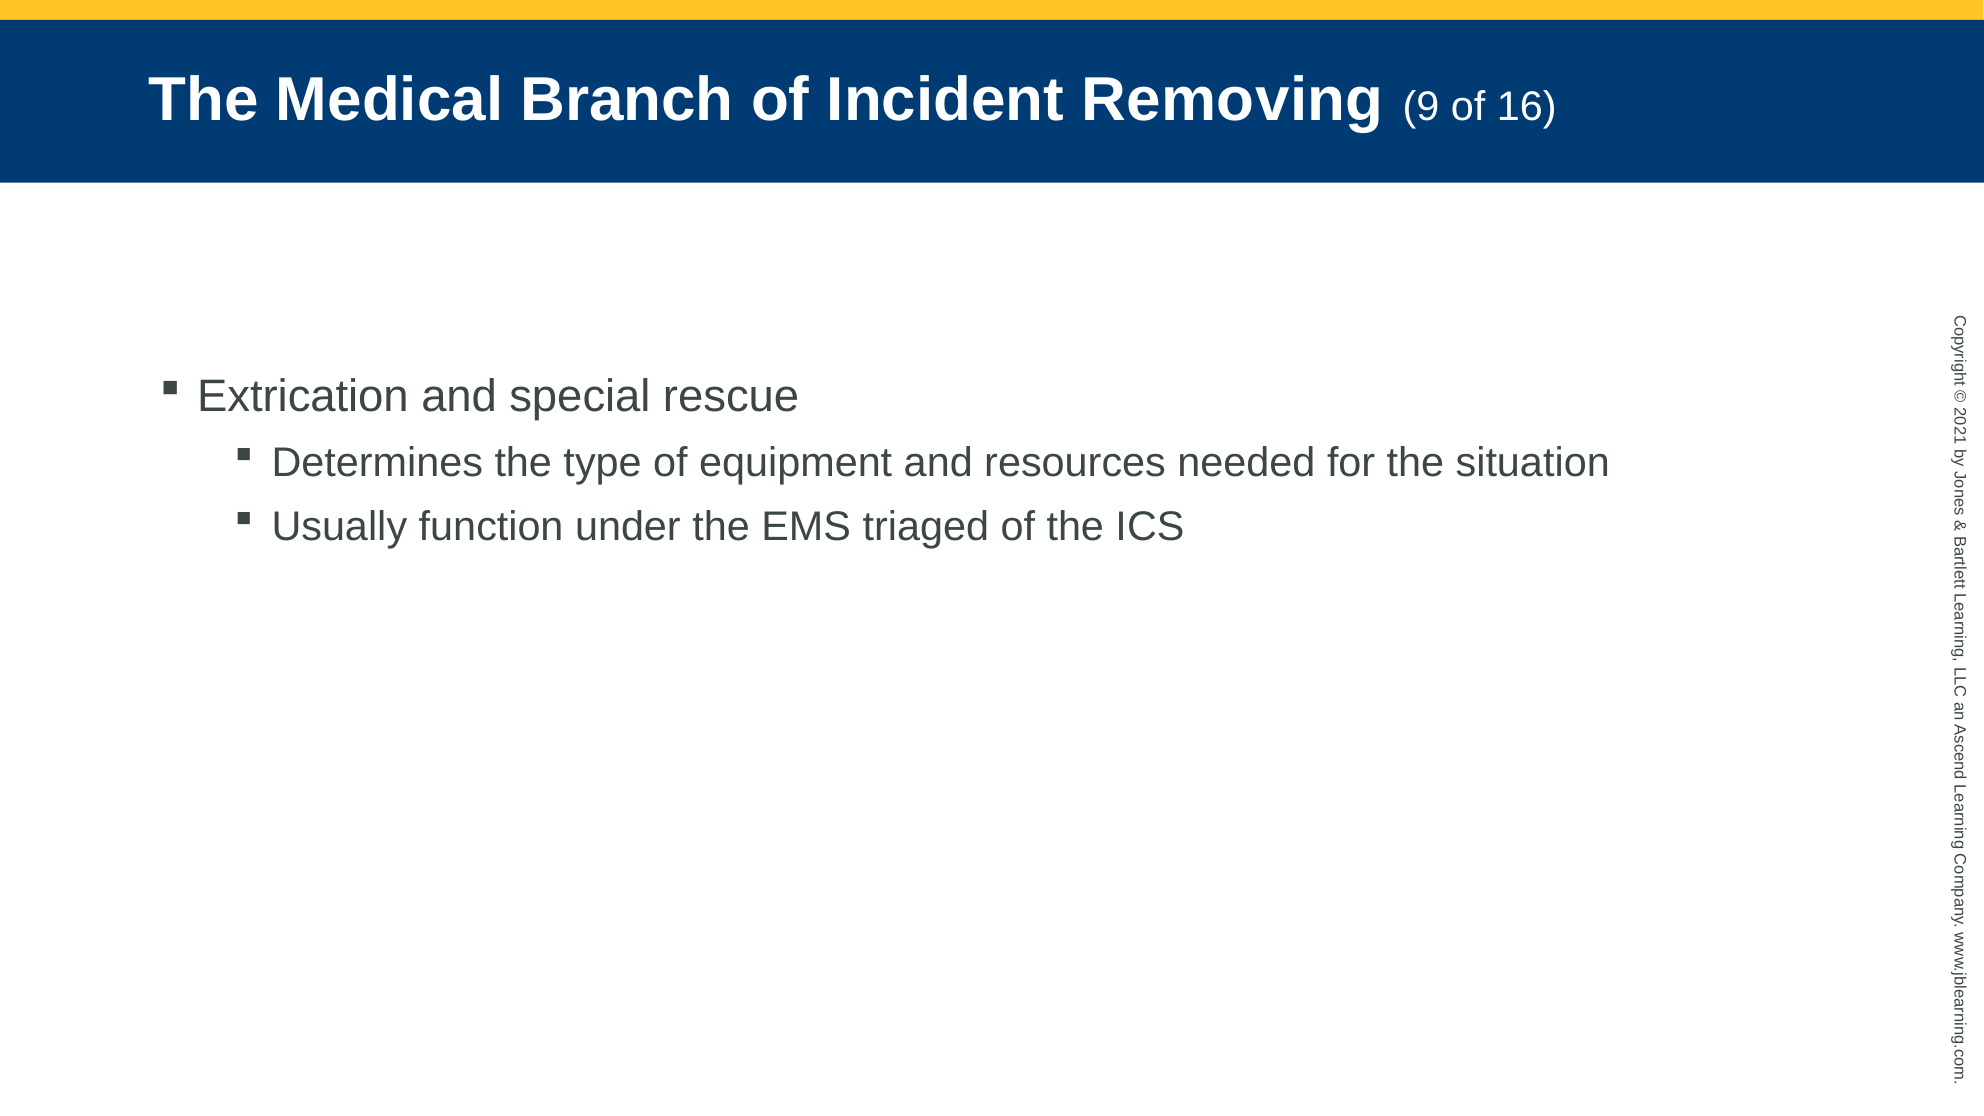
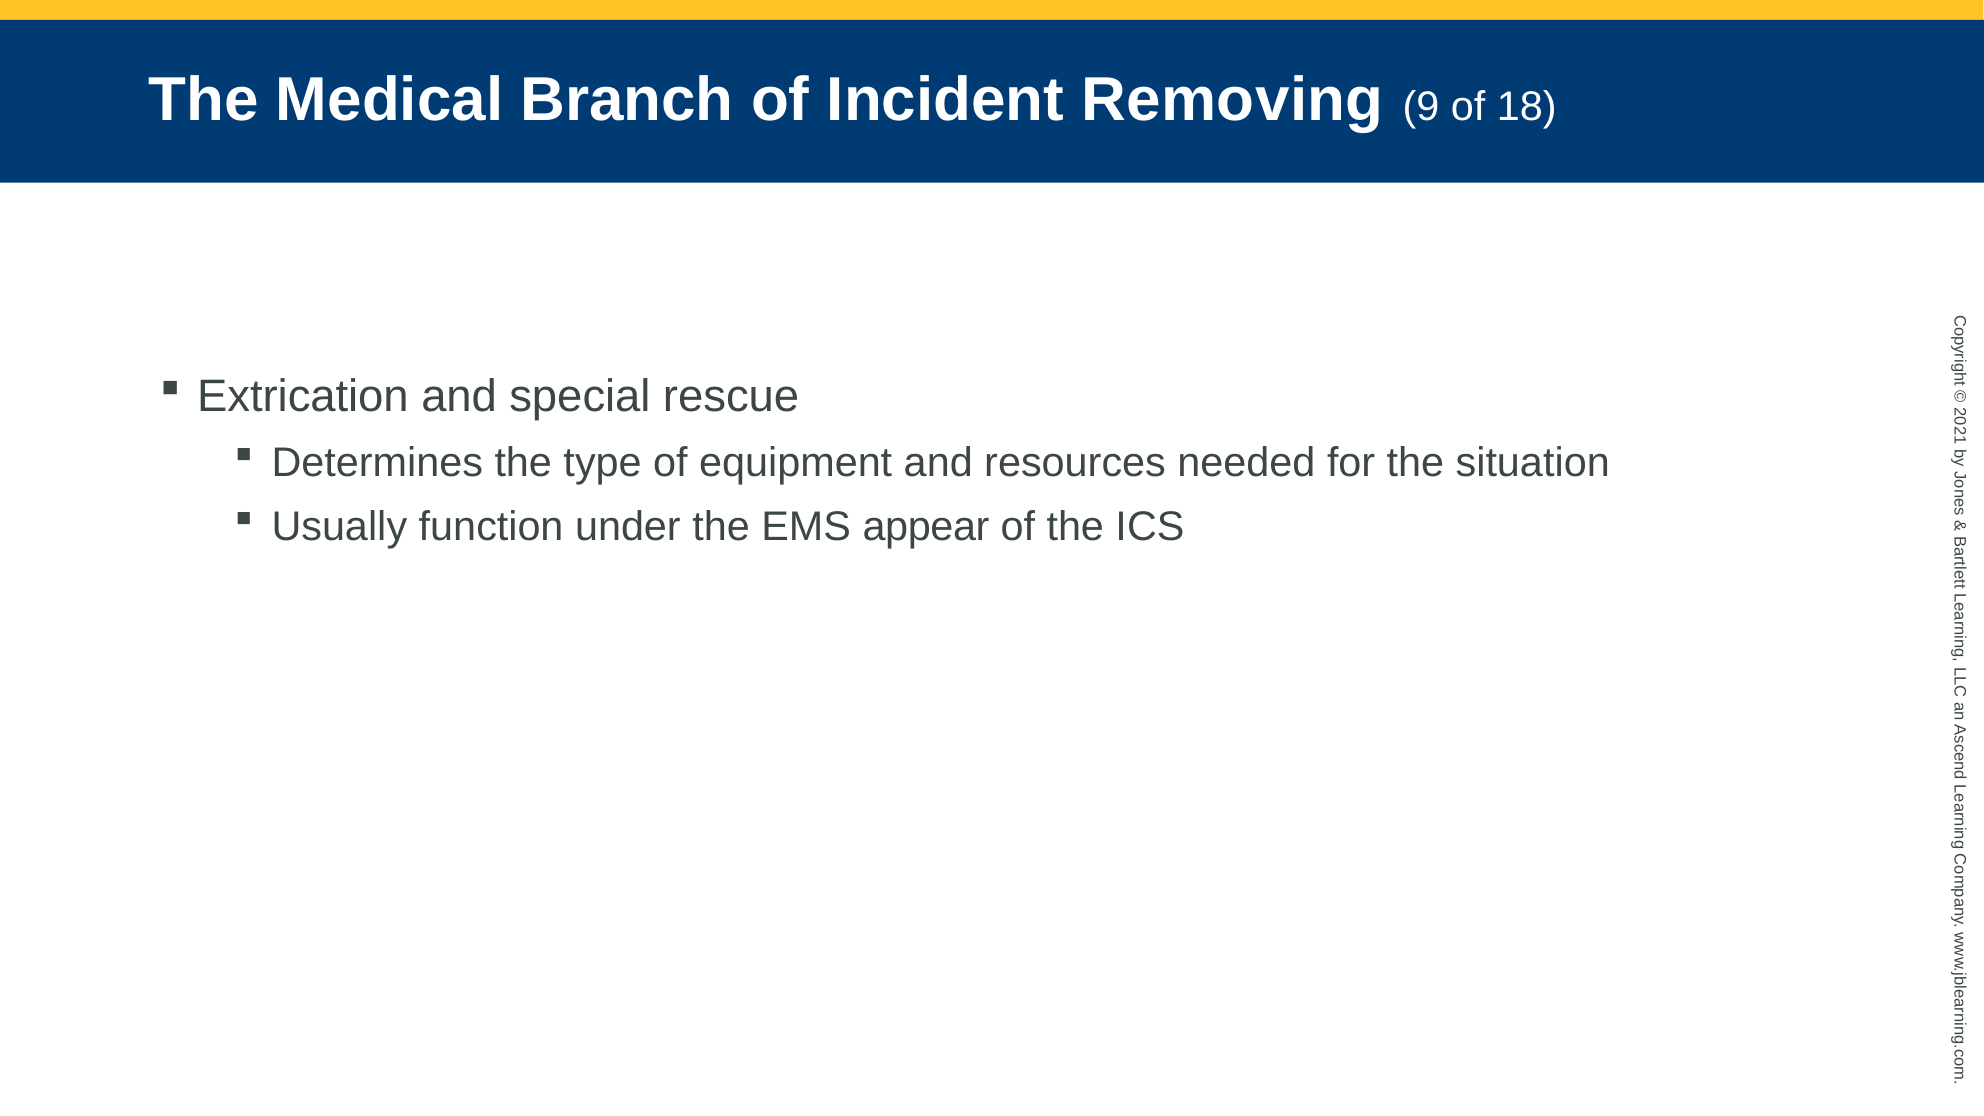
16: 16 -> 18 (1527, 107)
triaged: triaged -> appear (926, 527)
